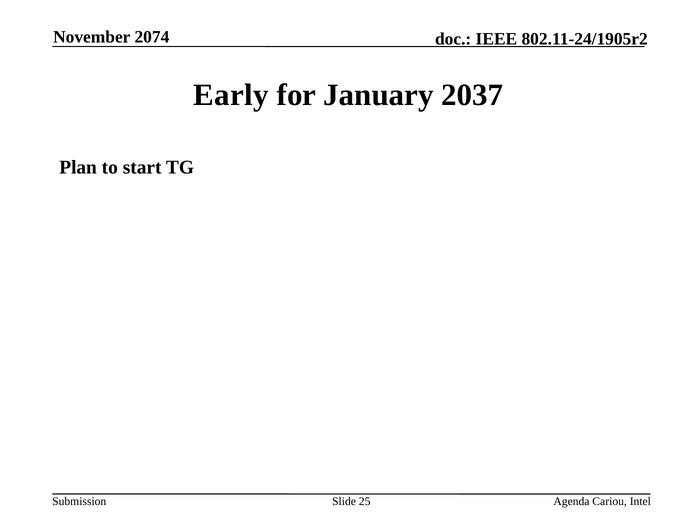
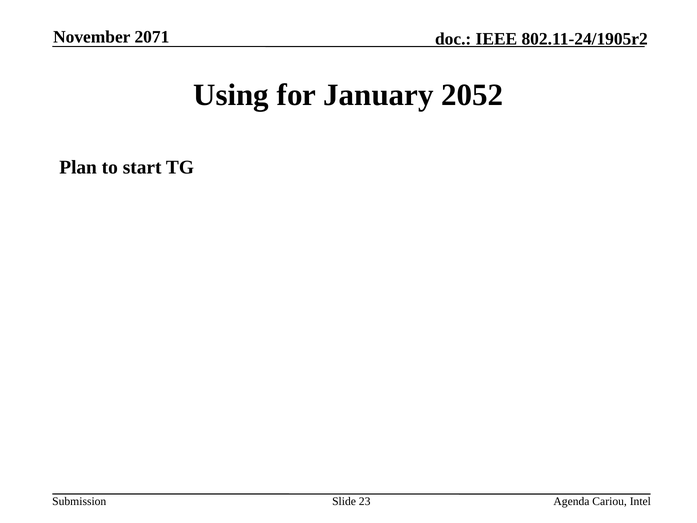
2074: 2074 -> 2071 (152, 37)
Early: Early -> Using (231, 95)
2037: 2037 -> 2052 (472, 95)
25: 25 -> 23 (365, 501)
